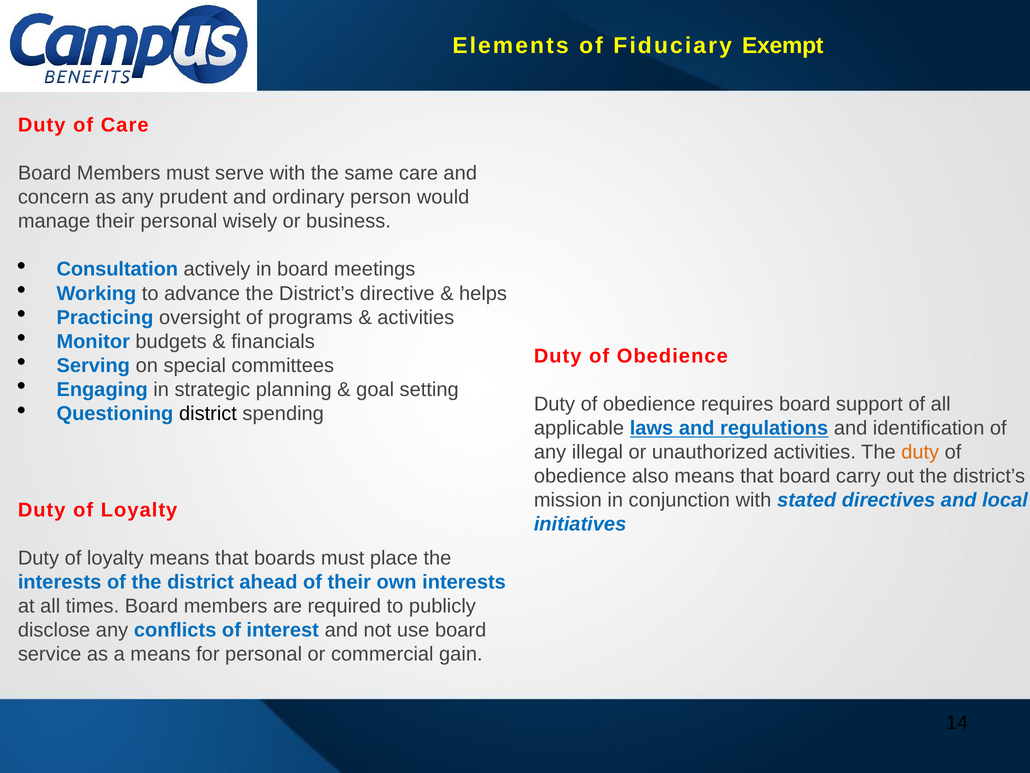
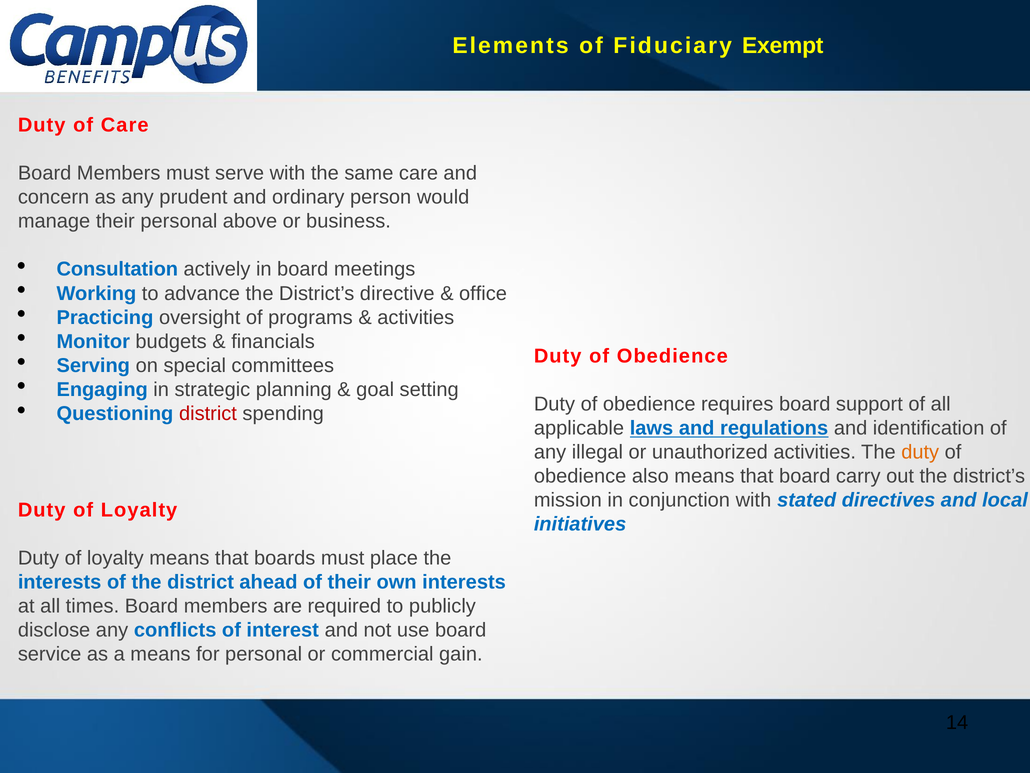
wisely: wisely -> above (250, 221)
helps: helps -> office (483, 293)
district colour: black -> red (208, 413)
